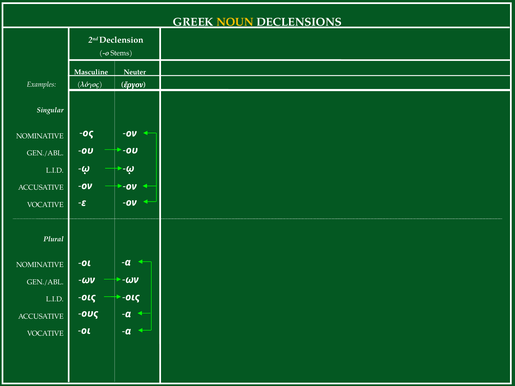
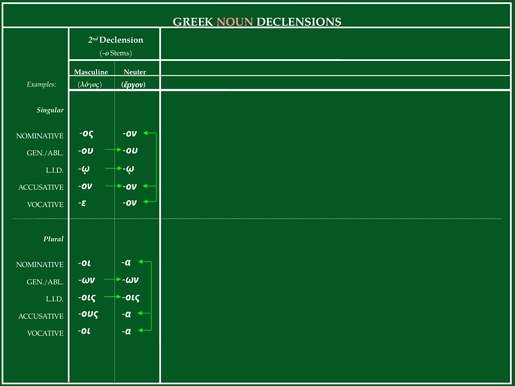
NOUN colour: yellow -> pink (235, 22)
